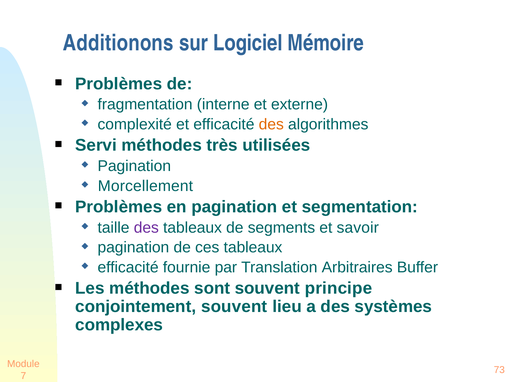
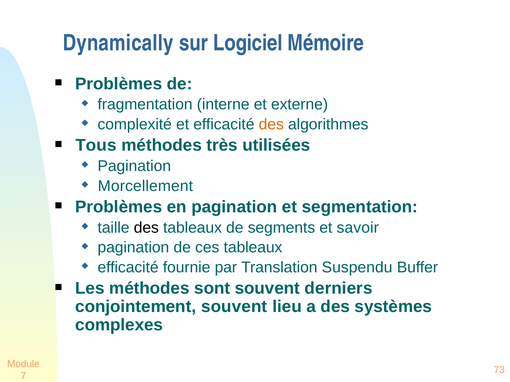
Additionons: Additionons -> Dynamically (118, 43)
Servi: Servi -> Tous (96, 146)
des colour: purple -> black (146, 228)
Arbitraires: Arbitraires -> Suspendu (357, 268)
principe: principe -> derniers (339, 289)
